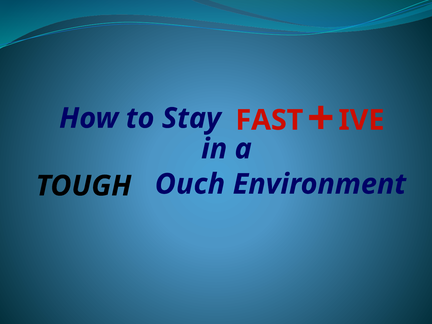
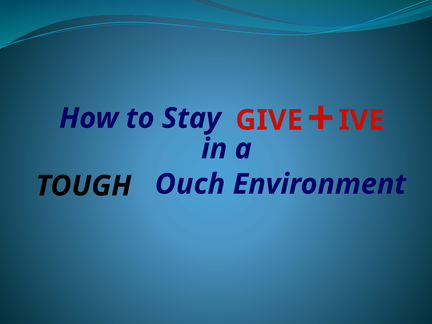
FAST: FAST -> GIVE (269, 120)
